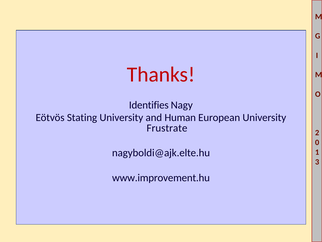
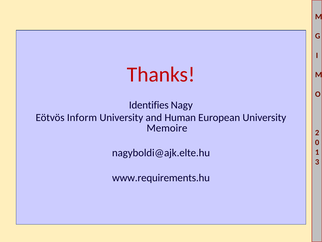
Stating: Stating -> Inform (82, 117)
Frustrate: Frustrate -> Memoire (167, 128)
www.improvement.hu: www.improvement.hu -> www.requirements.hu (161, 177)
